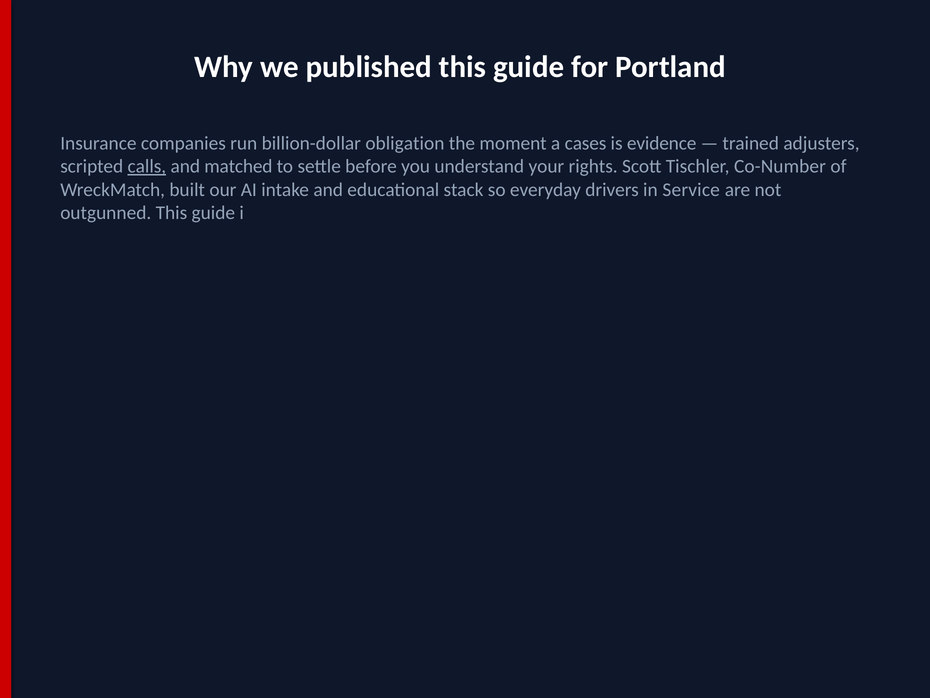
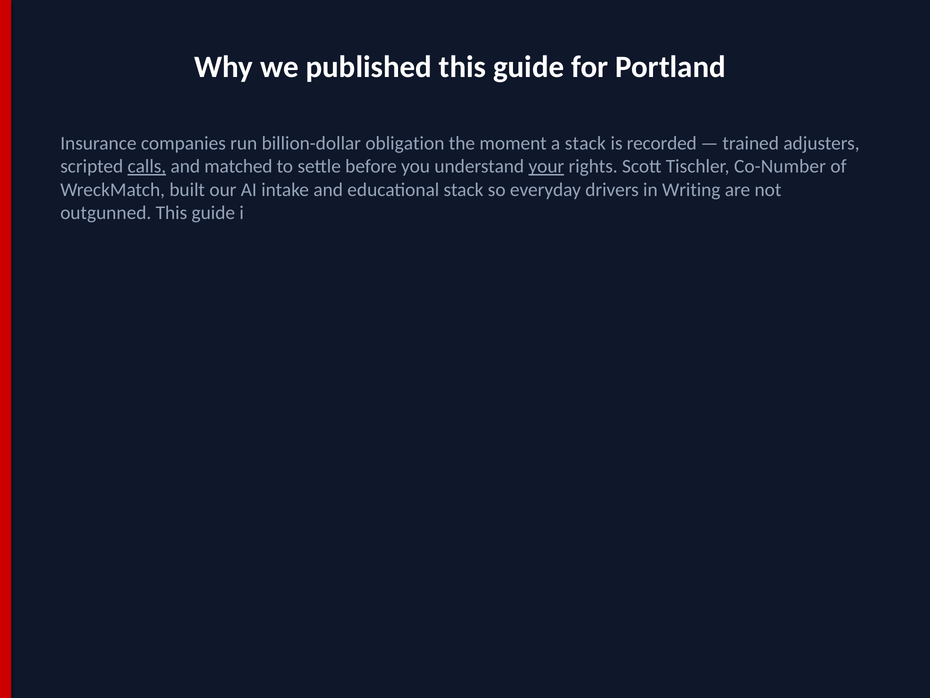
a cases: cases -> stack (585, 143)
evidence: evidence -> recorded (662, 143)
your underline: none -> present (546, 166)
Service: Service -> Writing (691, 190)
